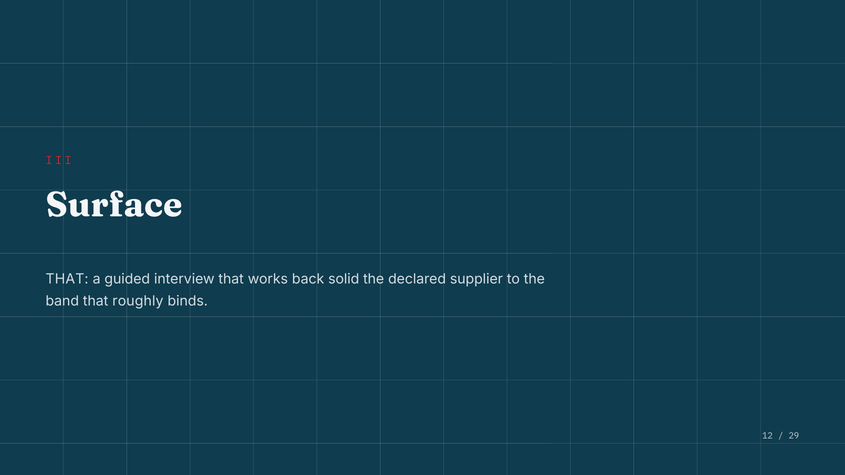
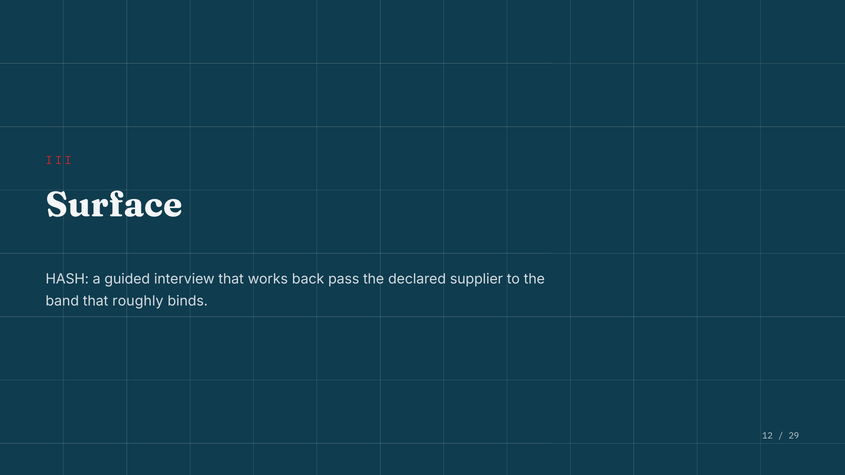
THAT: THAT -> HASH (67, 279)
solid: solid -> pass (344, 279)
